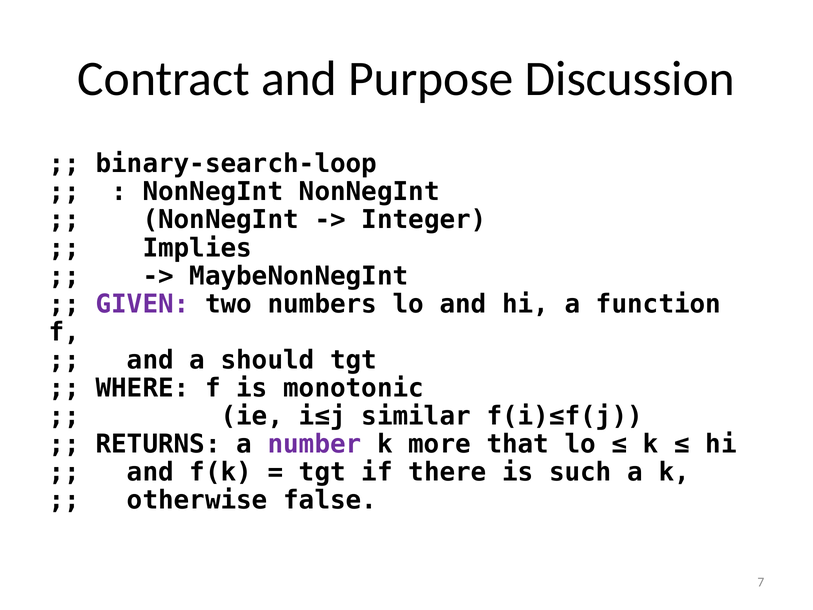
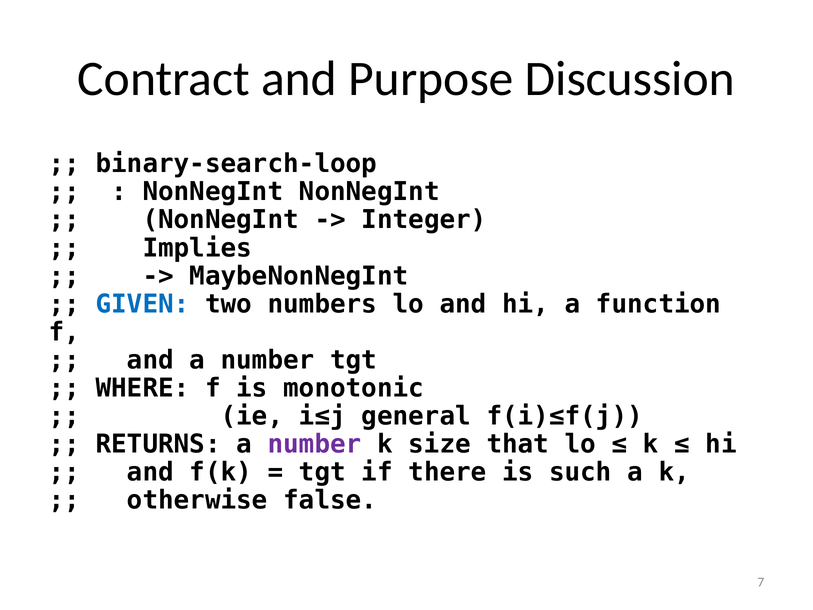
GIVEN colour: purple -> blue (143, 304)
and a should: should -> number (268, 360)
similar: similar -> general (416, 416)
more: more -> size (440, 444)
